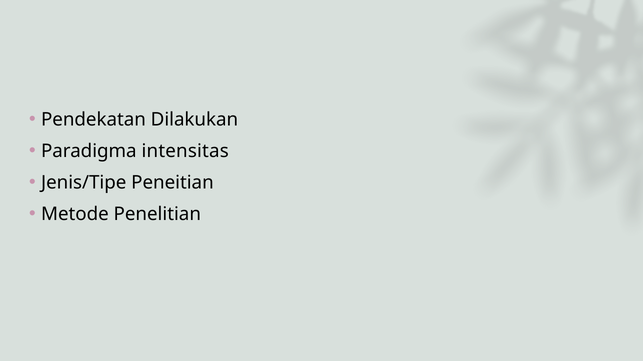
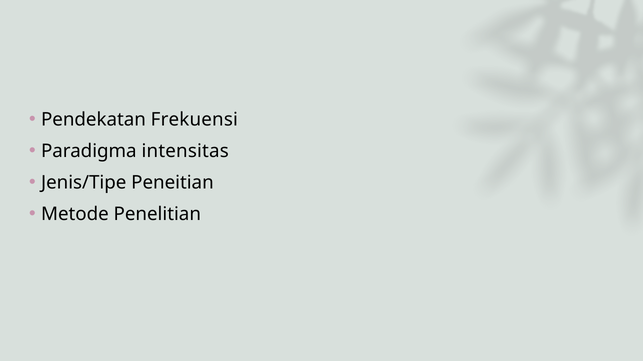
Dilakukan: Dilakukan -> Frekuensi (194, 120)
